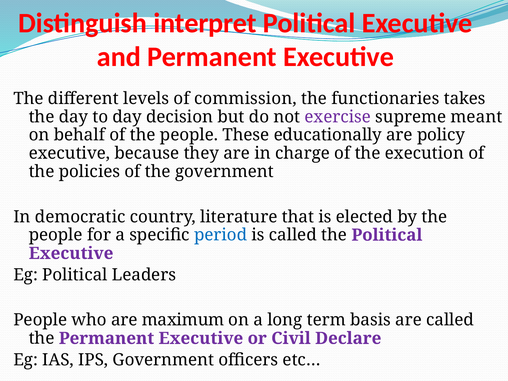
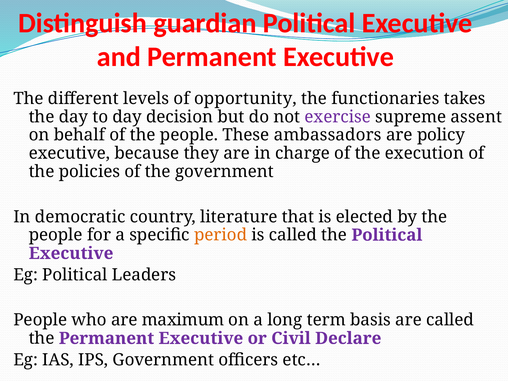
interpret: interpret -> guardian (205, 23)
commission: commission -> opportunity (245, 99)
meant: meant -> assent (476, 117)
educationally: educationally -> ambassadors (328, 135)
period colour: blue -> orange (221, 235)
